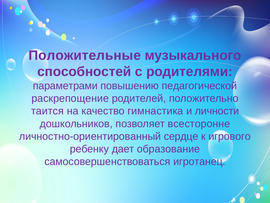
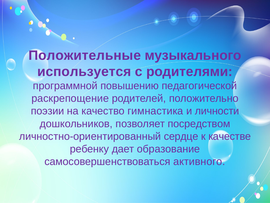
способностей: способностей -> используется (84, 71)
параметрами: параметрами -> программной (65, 86)
таится: таится -> поэзии (47, 111)
всесторонне: всесторонне -> посредством (199, 123)
игрового: игрового -> качестве (230, 136)
игротанец: игротанец -> активного (199, 161)
